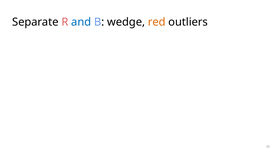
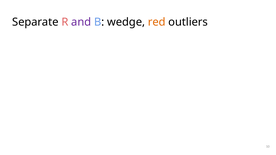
and colour: blue -> purple (81, 22)
